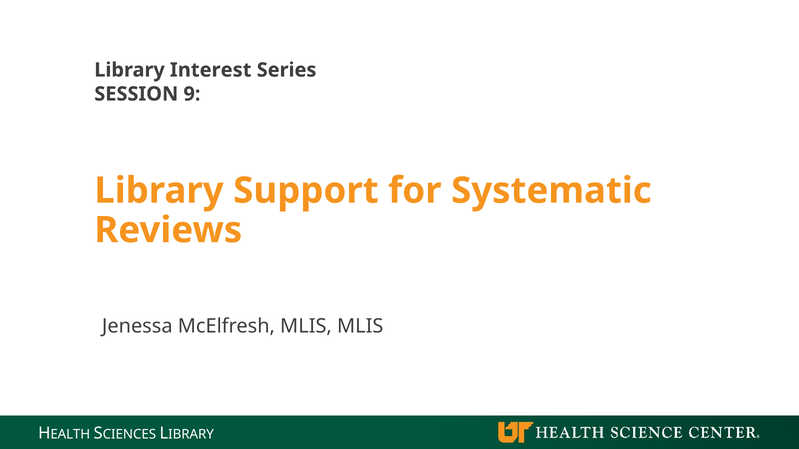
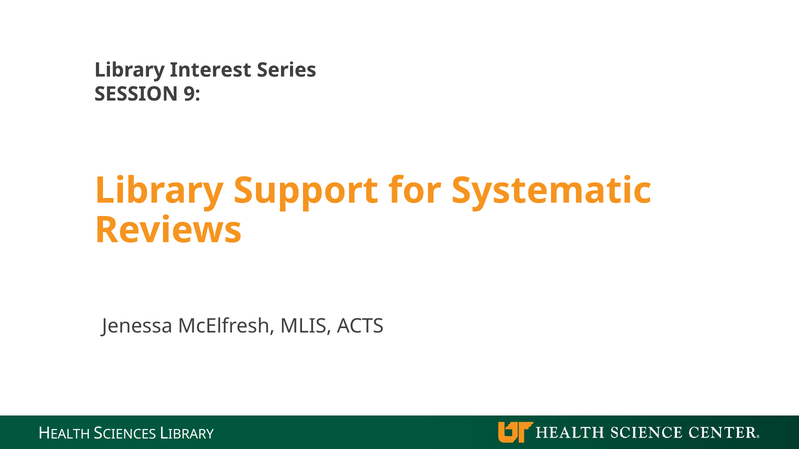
MLIS MLIS: MLIS -> ACTS (360, 327)
